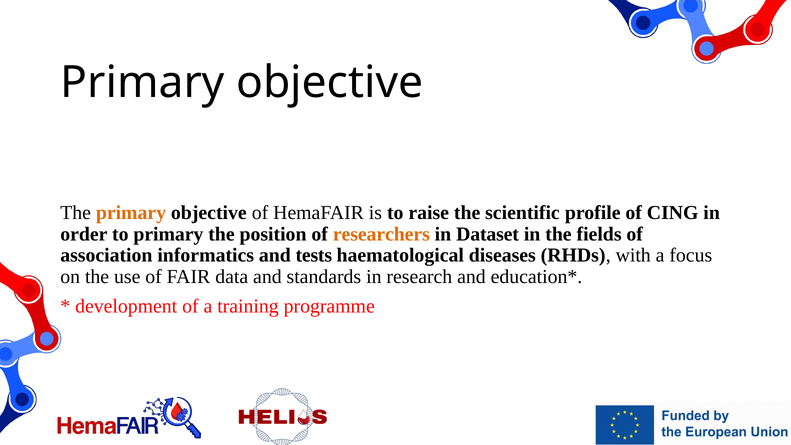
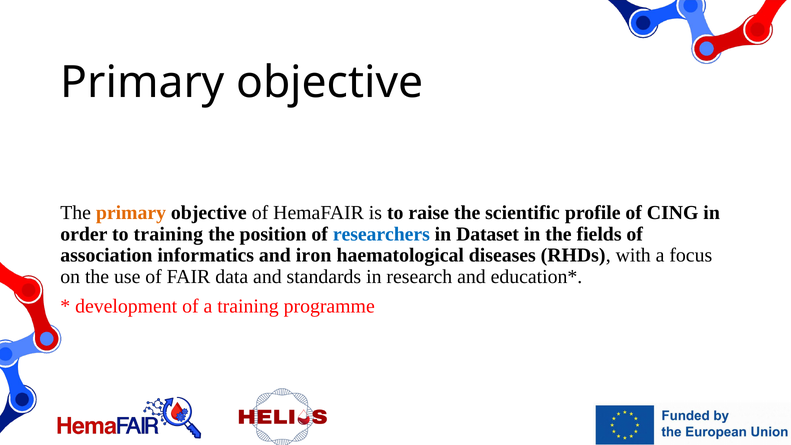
to primary: primary -> training (168, 234)
researchers colour: orange -> blue (381, 234)
tests: tests -> iron (314, 255)
